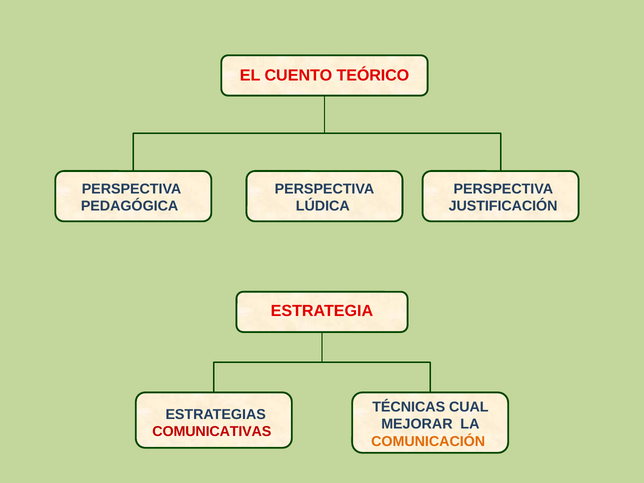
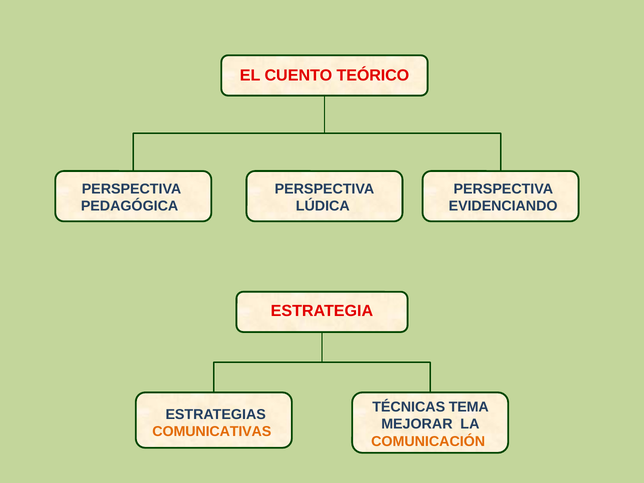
JUSTIFICACIÓN: JUSTIFICACIÓN -> EVIDENCIANDO (503, 206)
CUAL: CUAL -> TEMA (469, 407)
COMUNICATIVAS colour: red -> orange (212, 431)
